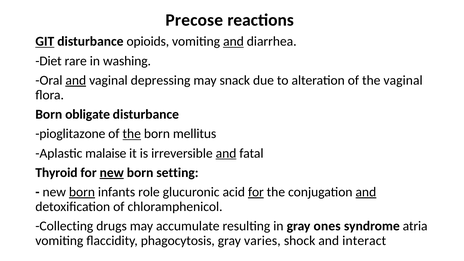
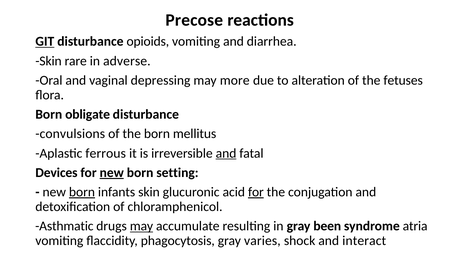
and underline: present -> none (233, 41)
Diet: Diet -> Skin (49, 61)
washing: washing -> adverse (127, 61)
and underline: present -> none (76, 80)
snack: snack -> more (235, 80)
the vaginal: vaginal -> fetuses (403, 80)
pioglitazone: pioglitazone -> convulsions (70, 134)
the underline: present -> none (132, 134)
malaise: malaise -> ferrous (106, 153)
Thyroid: Thyroid -> Devices (56, 173)
infants role: role -> skin (149, 192)
and underline: present -> none (366, 192)
Collecting: Collecting -> Asthmatic (64, 226)
may underline: none -> present (141, 226)
ones: ones -> been (327, 226)
